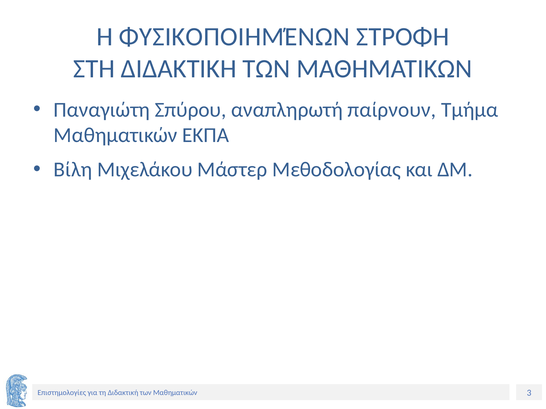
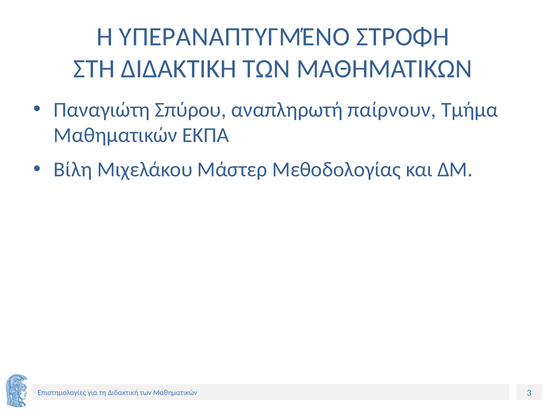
ΦΥΣΙΚΟΠΟΙΗΜΈΝΩΝ: ΦΥΣΙΚΟΠΟΙΗΜΈΝΩΝ -> ΥΠΕΡΑΝΑΠΤΥΓΜΈΝΟ (234, 37)
